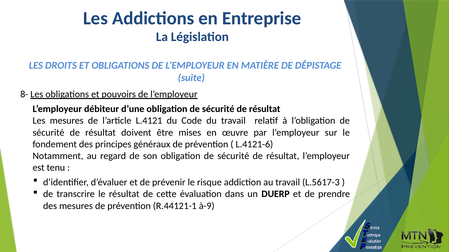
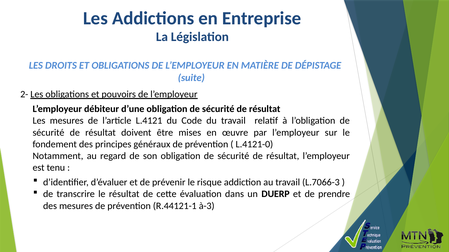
8-: 8- -> 2- (24, 95)
L.4121-6: L.4121-6 -> L.4121-0 (254, 145)
L.5617-3: L.5617-3 -> L.7066-3 (321, 183)
à-9: à-9 -> à-3 (207, 206)
